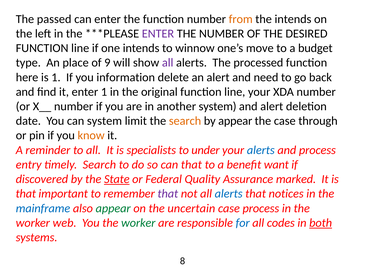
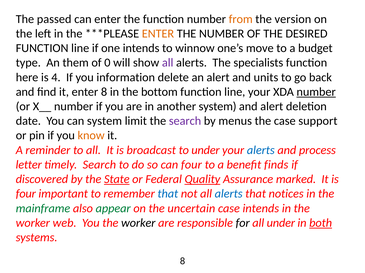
the intends: intends -> version (293, 19)
ENTER colour: purple -> orange (158, 34)
place: place -> them (76, 63)
9: 9 -> 0 (107, 63)
processed: processed -> specialists (258, 63)
is 1: 1 -> 4 (56, 77)
need: need -> units (266, 77)
enter 1: 1 -> 8 (104, 92)
original: original -> bottom (159, 92)
number underline: none -> present (316, 92)
search colour: orange -> purple (185, 121)
by appear: appear -> menus (235, 121)
through: through -> support (318, 121)
specialists: specialists -> broadcast (151, 150)
entry: entry -> letter (29, 165)
can that: that -> four (191, 165)
want: want -> finds (276, 165)
Quality underline: none -> present (202, 180)
that: that -> four (26, 194)
that colour: purple -> blue (168, 194)
mainframe colour: blue -> green (43, 209)
case process: process -> intends (261, 209)
worker colour: green -> black (138, 223)
for colour: blue -> black (243, 223)
all codes: codes -> under (281, 223)
